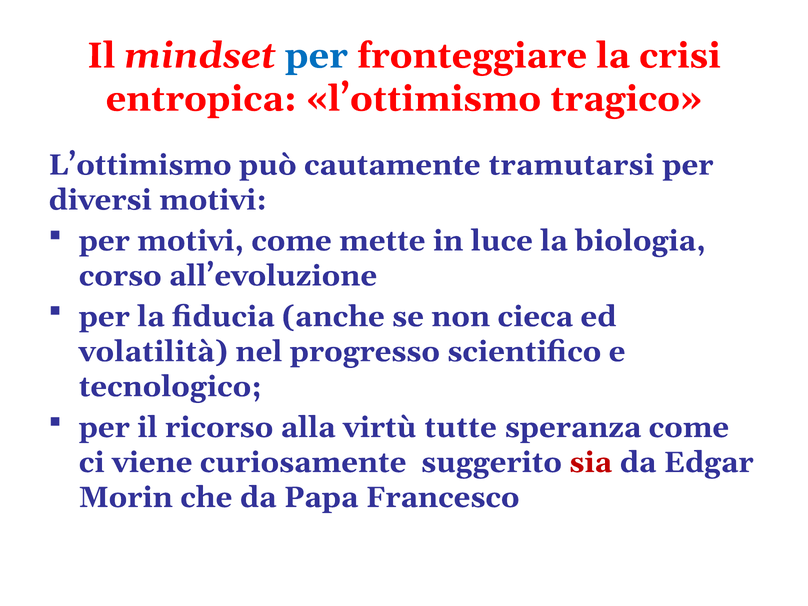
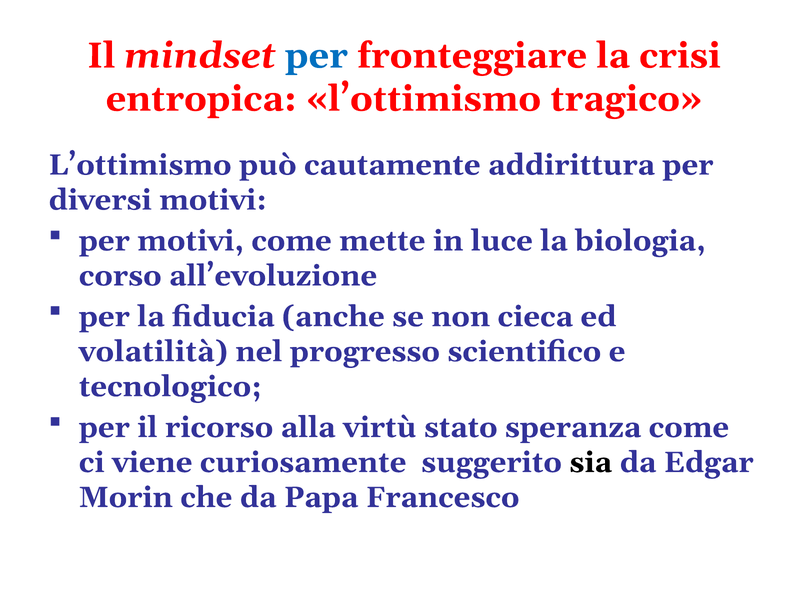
tramutarsi: tramutarsi -> addirittura (572, 165)
tutte: tutte -> stato (461, 427)
sia colour: red -> black (591, 462)
